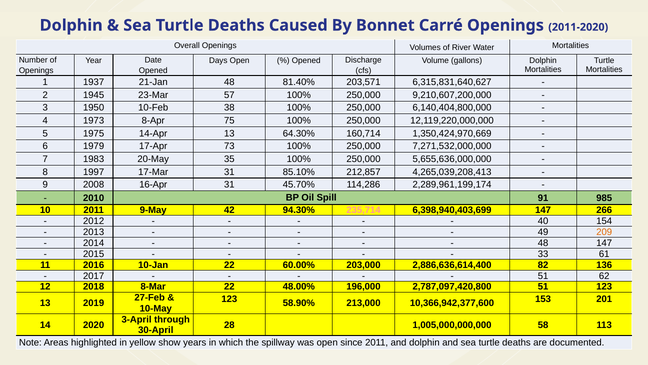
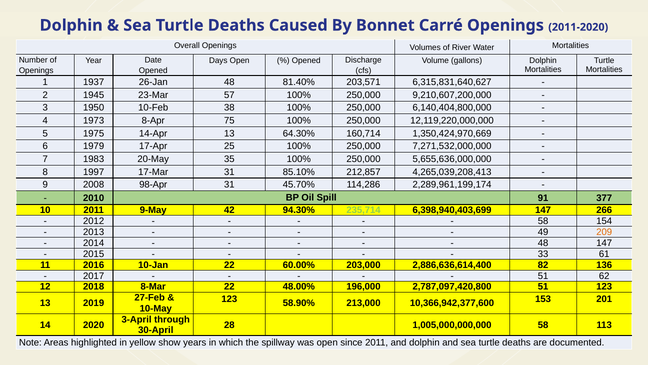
21-Jan: 21-Jan -> 26-Jan (153, 82)
73: 73 -> 25 (229, 146)
16-Apr: 16-Apr -> 98-Apr (153, 184)
985: 985 -> 377 (604, 198)
235,714 colour: pink -> light green (363, 210)
40: 40 -> 58 (543, 221)
